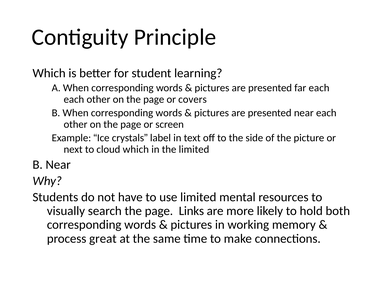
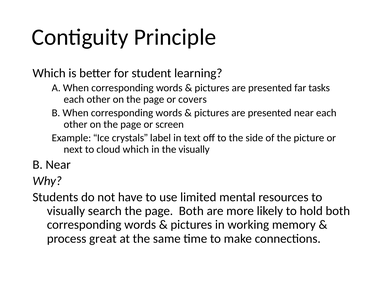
far each: each -> tasks (319, 88)
the limited: limited -> visually (194, 150)
page Links: Links -> Both (191, 211)
